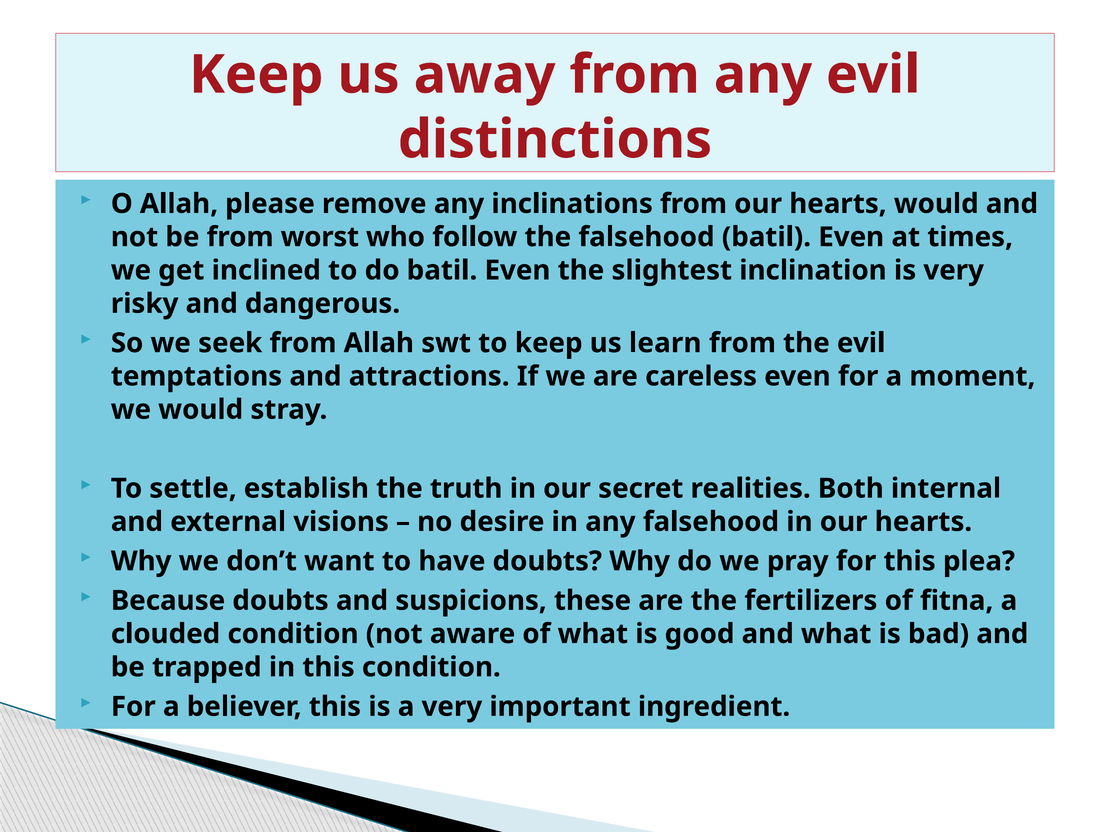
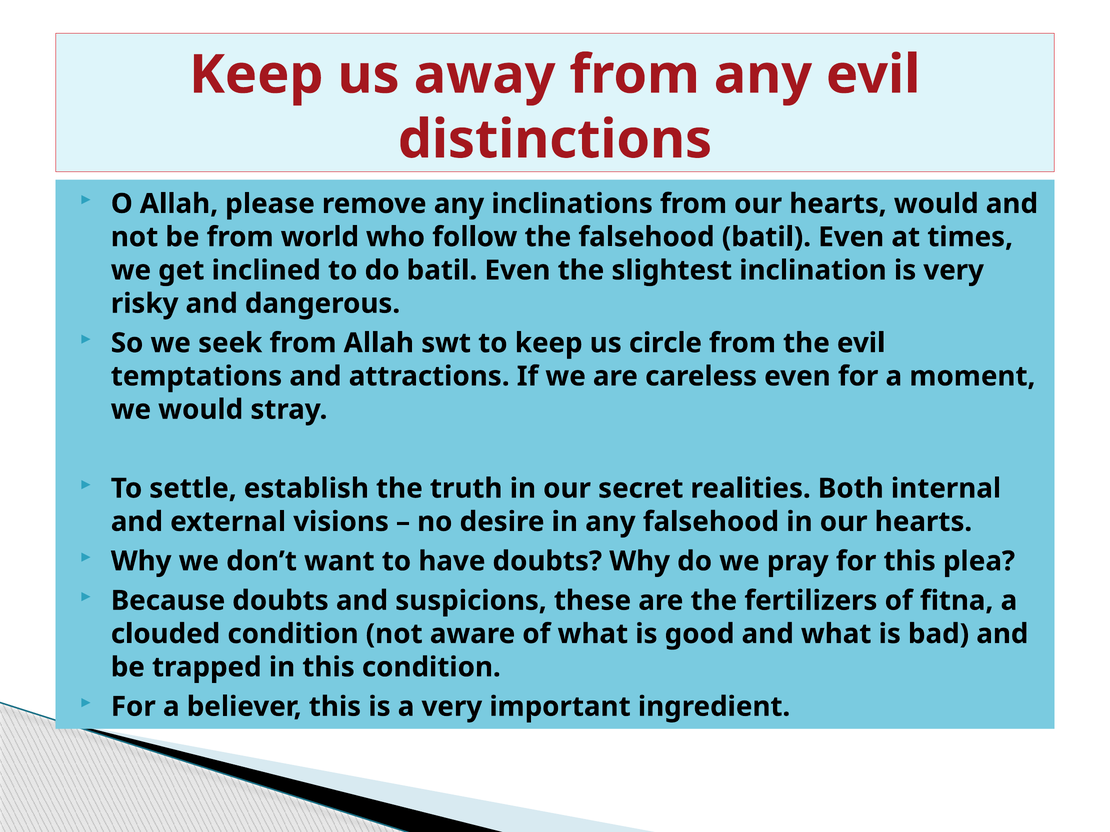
worst: worst -> world (320, 237)
learn: learn -> circle (665, 343)
